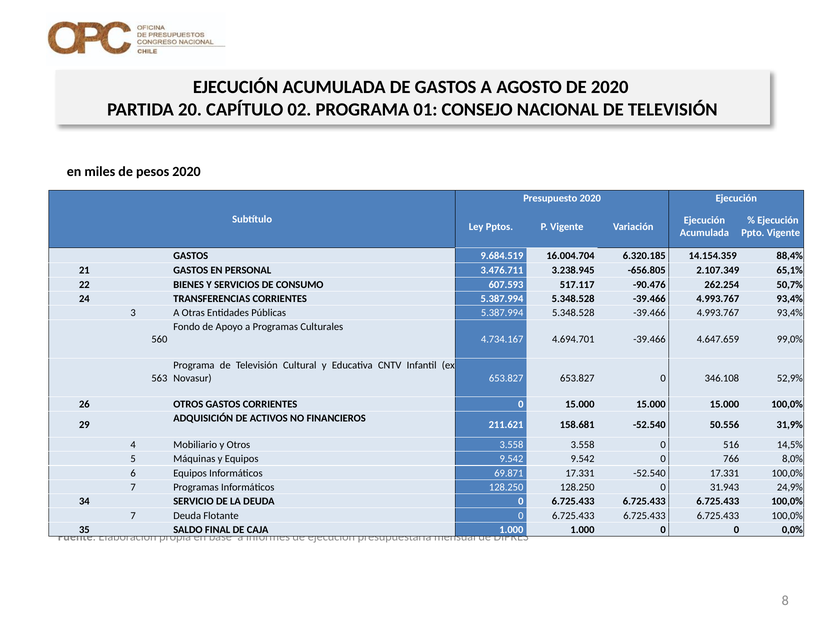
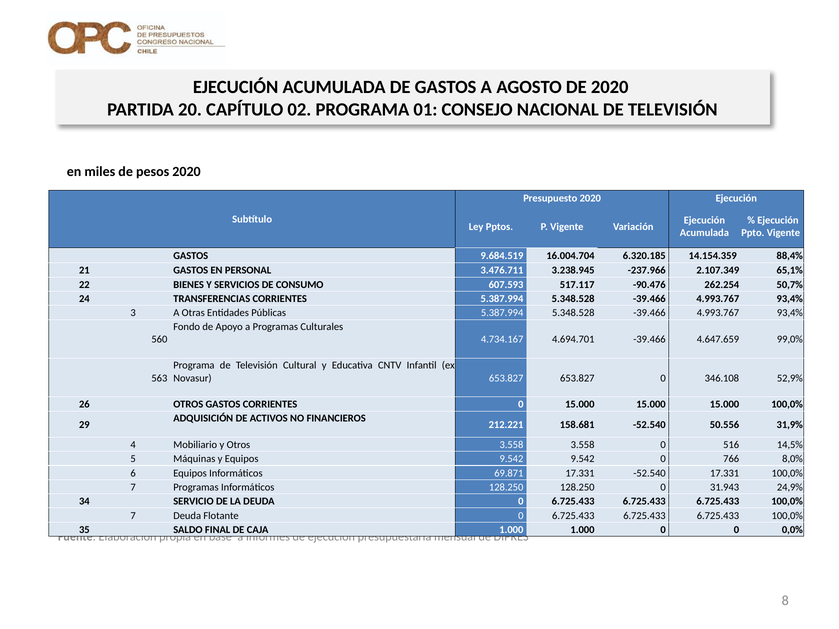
-656.805: -656.805 -> -237.966 (647, 271)
211.621: 211.621 -> 212.221 (506, 425)
